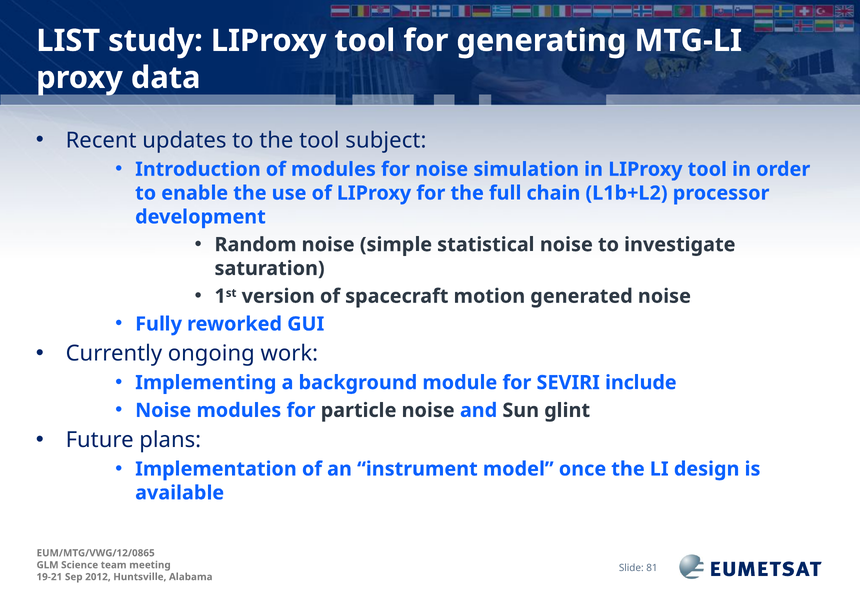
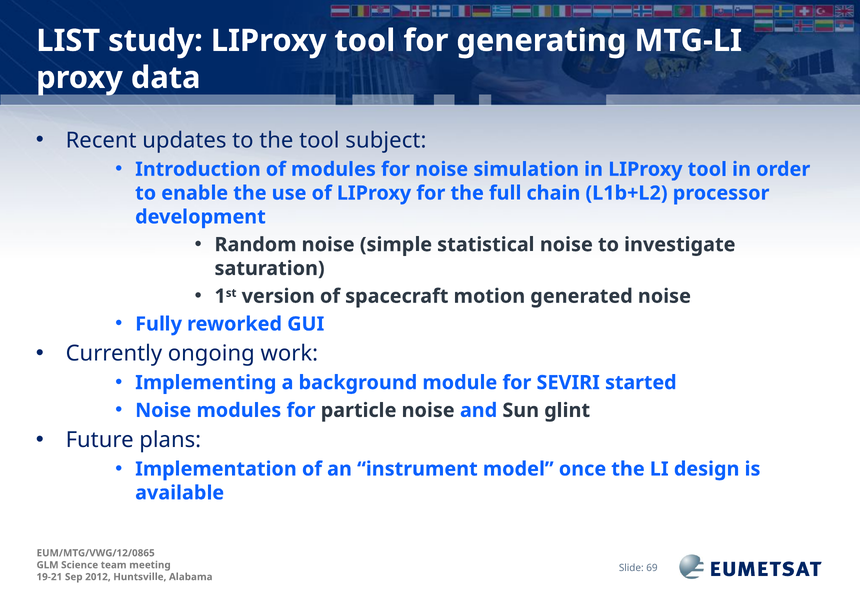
include: include -> started (641, 383)
81: 81 -> 69 (652, 569)
